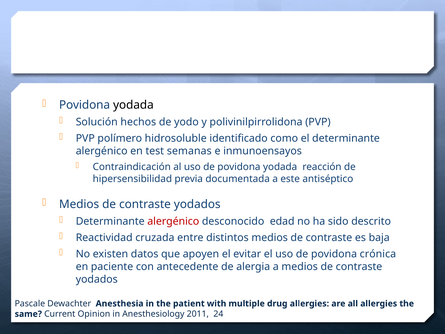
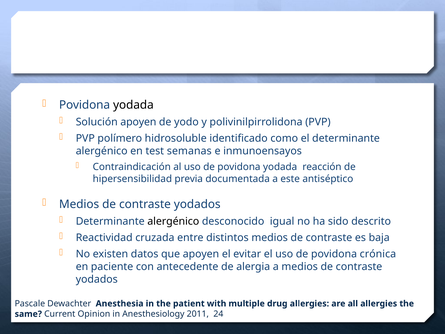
Solución hechos: hechos -> apoyen (138, 122)
alergénico colour: red -> black (173, 221)
edad: edad -> igual (282, 221)
